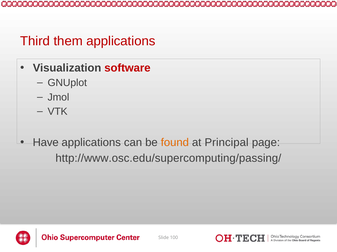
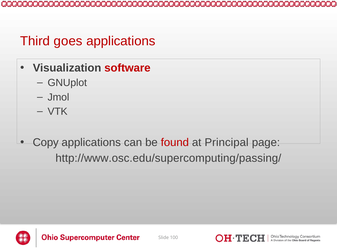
them: them -> goes (68, 41)
Have: Have -> Copy (46, 143)
found colour: orange -> red (175, 143)
